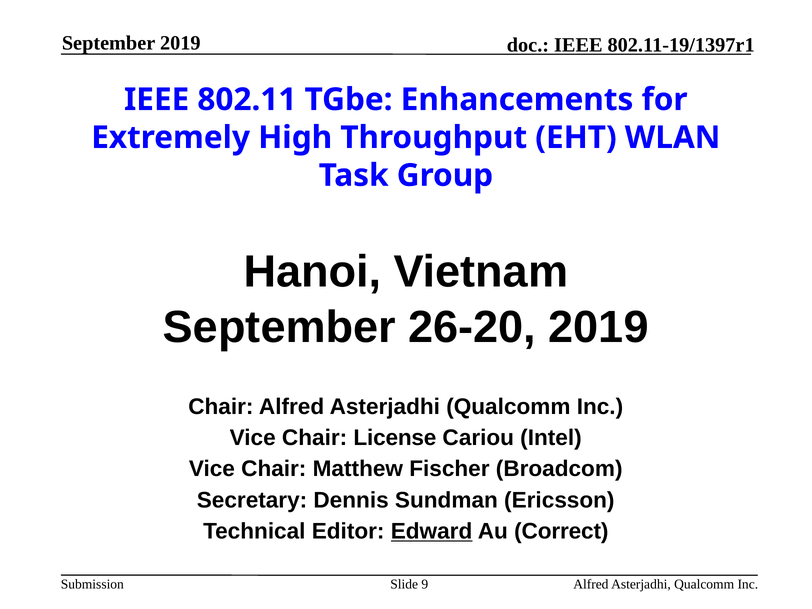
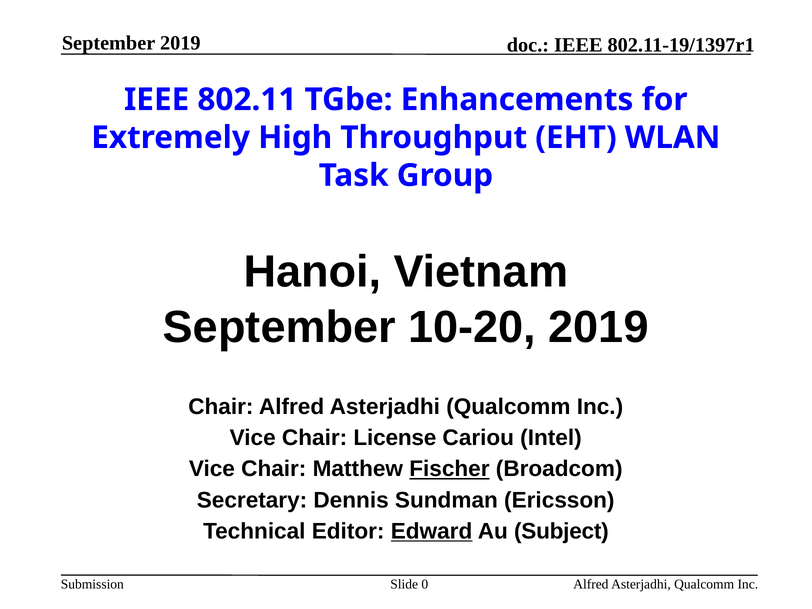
26-20: 26-20 -> 10-20 (472, 327)
Fischer underline: none -> present (449, 469)
Correct: Correct -> Subject (561, 531)
9: 9 -> 0 (425, 584)
